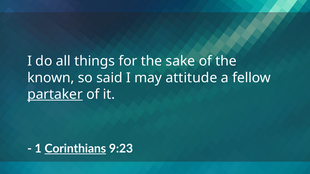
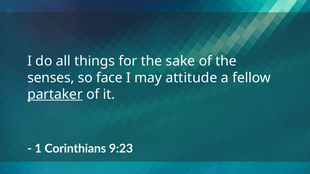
known: known -> senses (51, 78)
said: said -> face (109, 78)
Corinthians underline: present -> none (75, 149)
